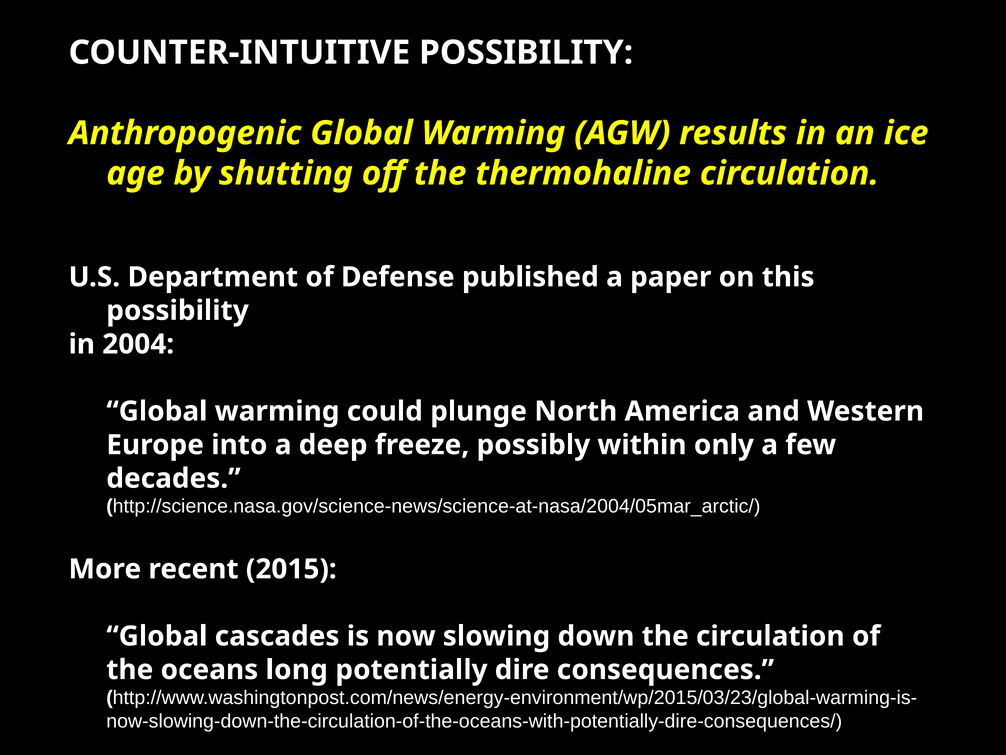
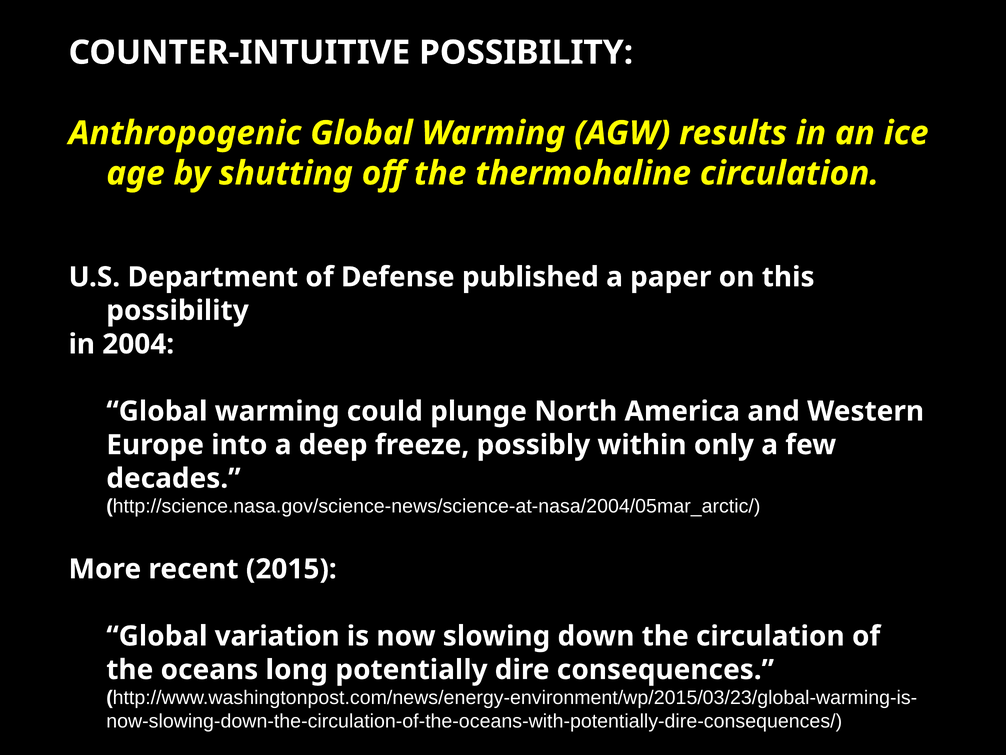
cascades: cascades -> variation (277, 636)
